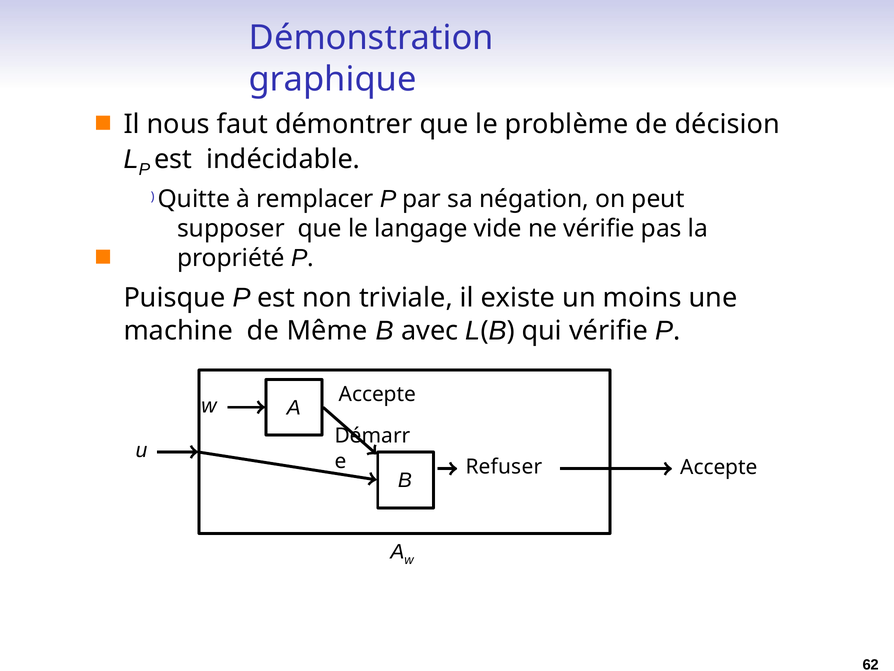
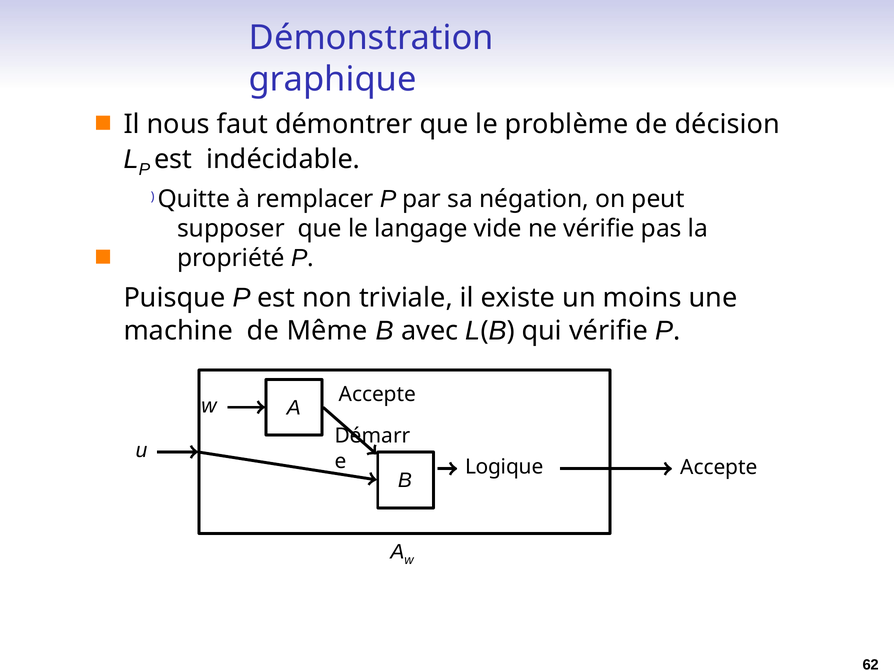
Refuser: Refuser -> Logique (504, 467)
